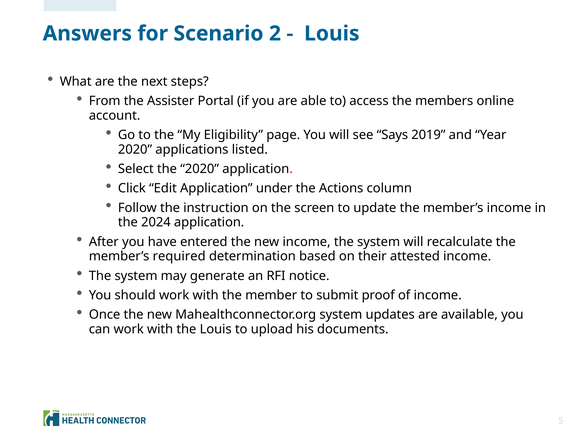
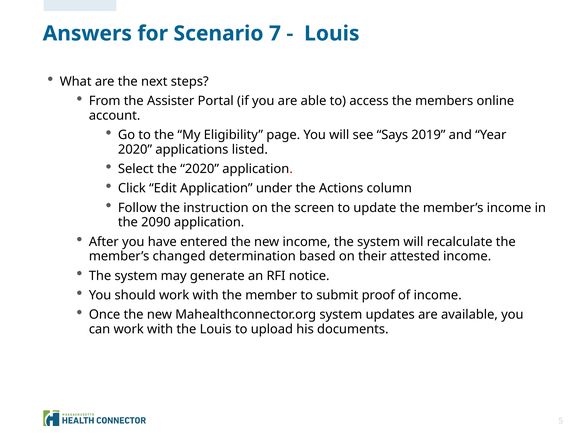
2: 2 -> 7 (275, 33)
2024: 2024 -> 2090 (156, 222)
required: required -> changed (179, 256)
